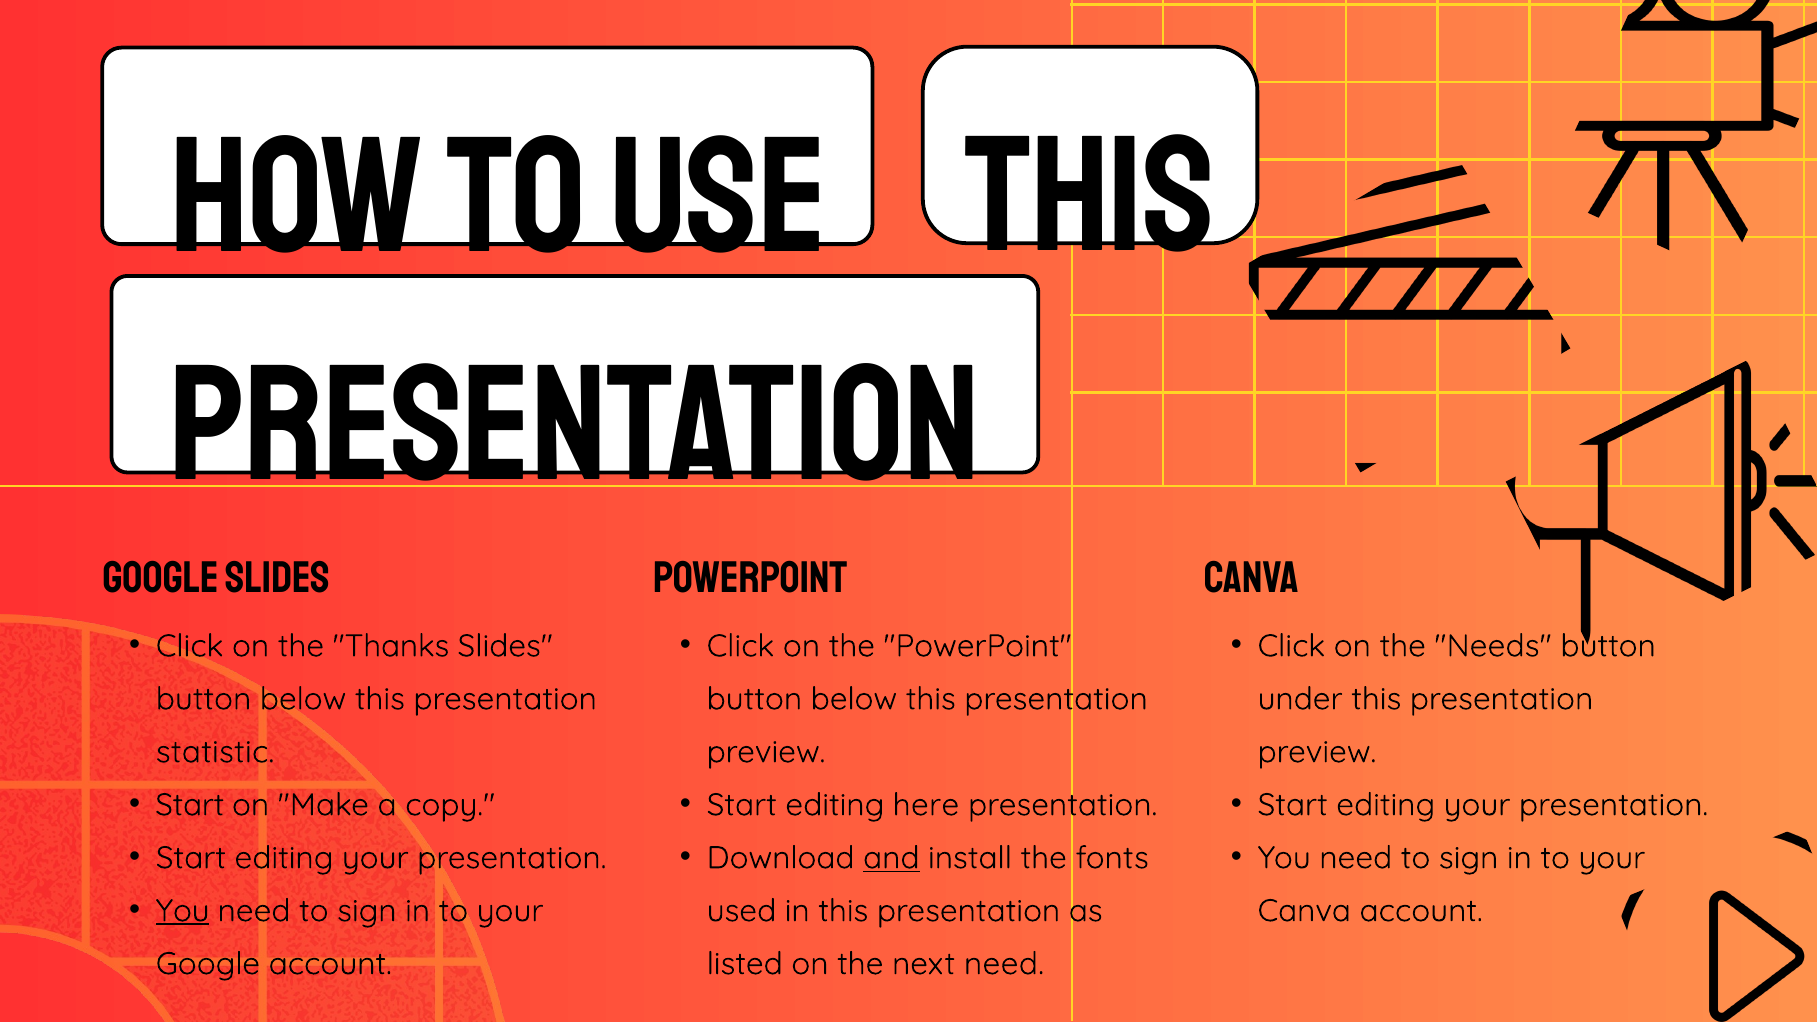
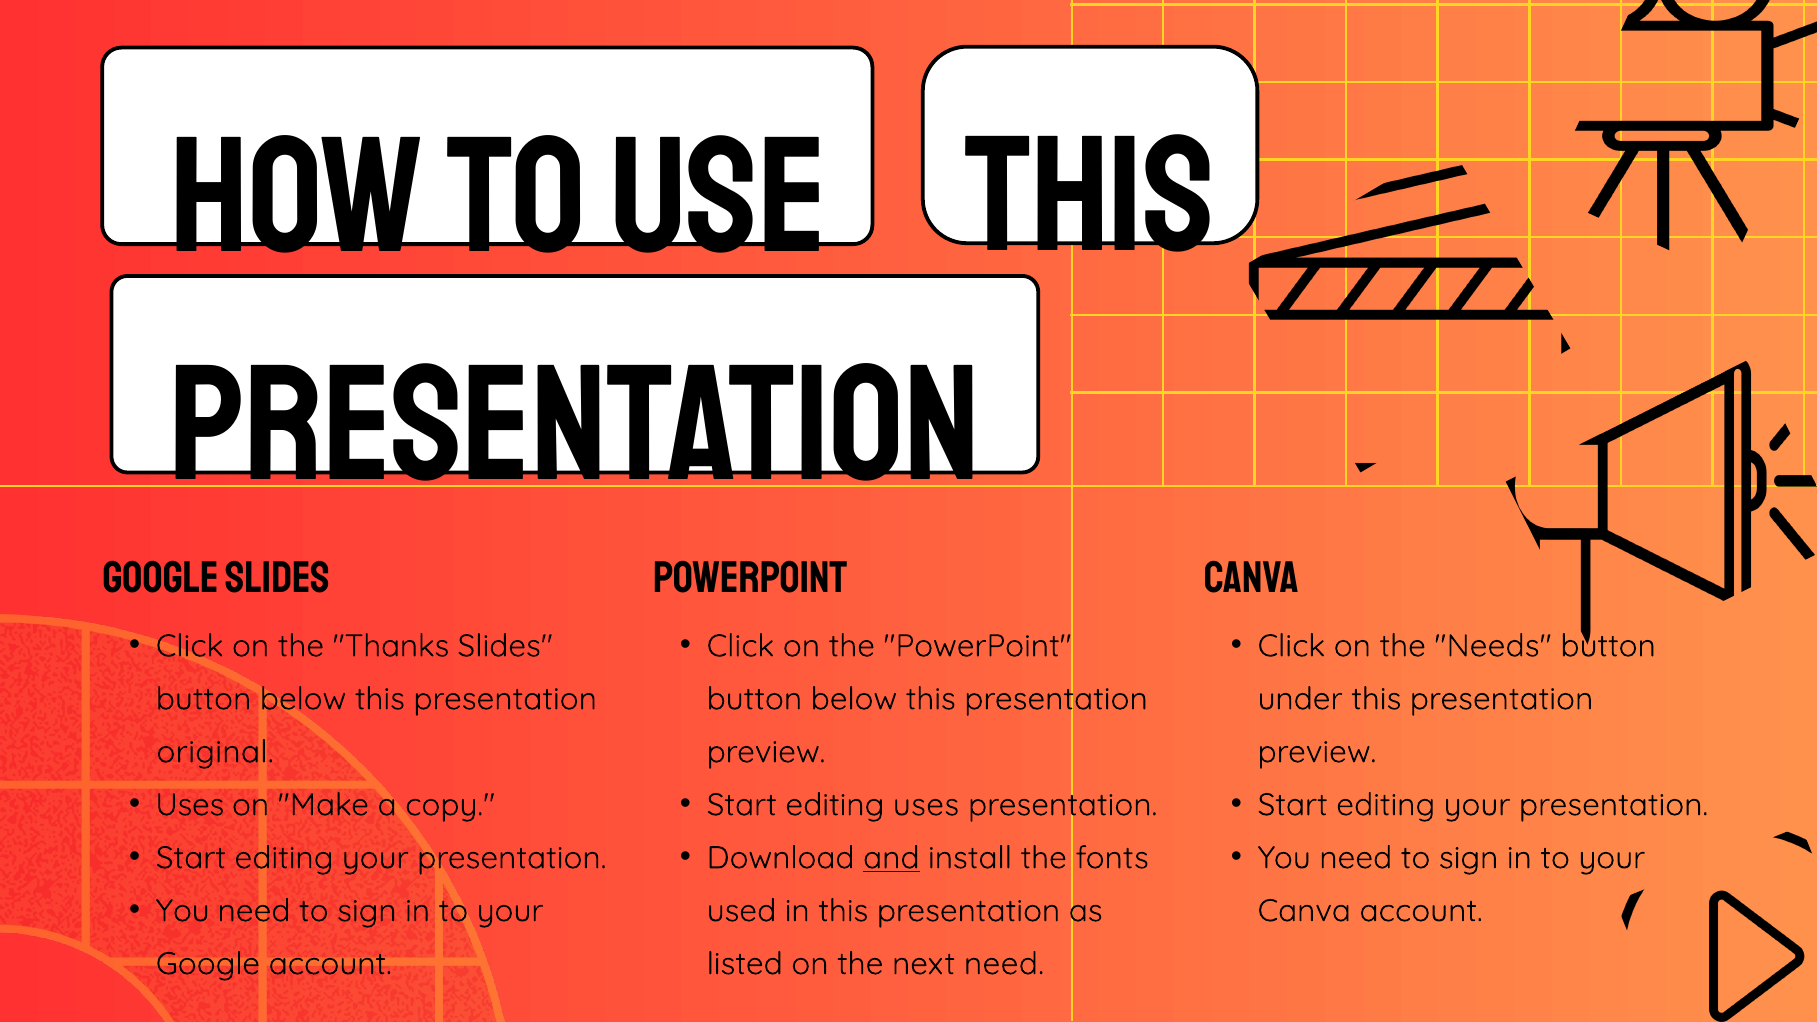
statistic: statistic -> original (215, 752)
Start: Start -> Uses (190, 805)
editing here: here -> uses (926, 805)
You underline: present -> none (183, 911)
